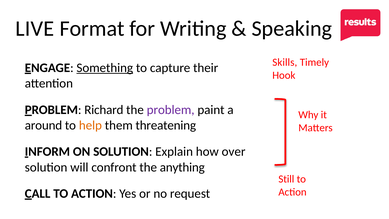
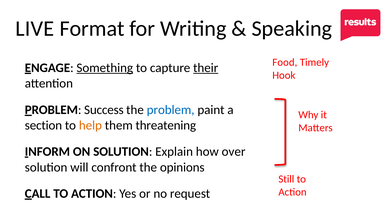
Skills: Skills -> Food (285, 62)
their underline: none -> present (206, 68)
Richard: Richard -> Success (104, 110)
problem colour: purple -> blue (171, 110)
around: around -> section (43, 125)
anything: anything -> opinions (182, 167)
